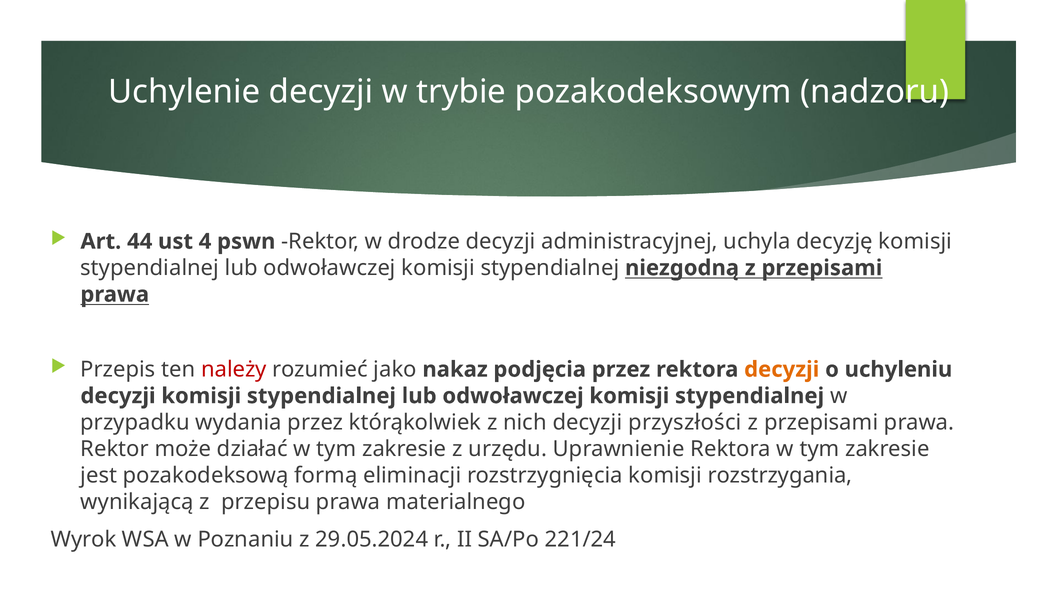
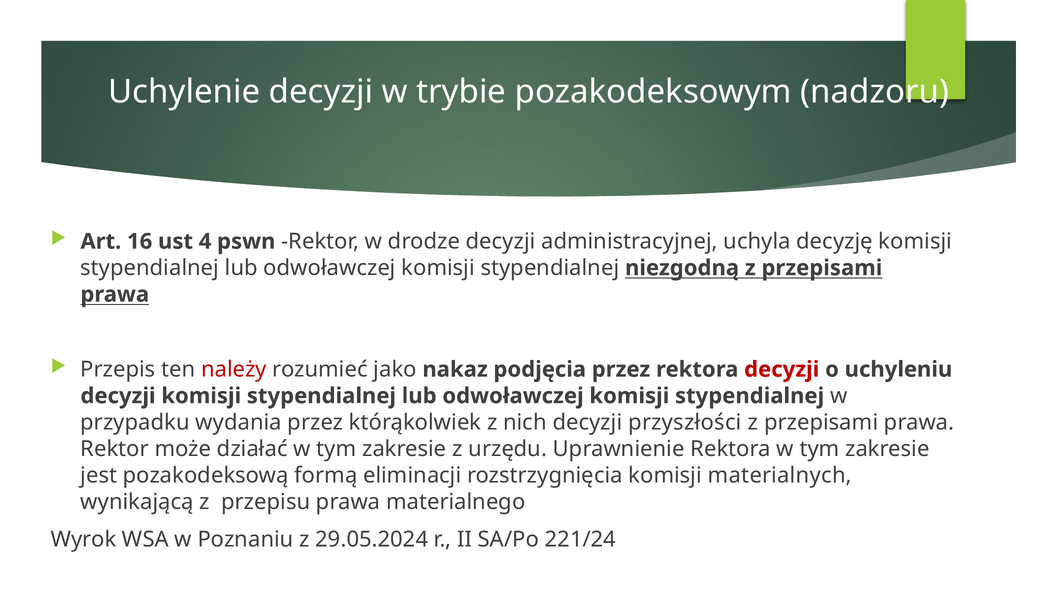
44: 44 -> 16 (140, 242)
decyzji colour: orange -> red (782, 370)
rozstrzygania: rozstrzygania -> materialnych (780, 476)
